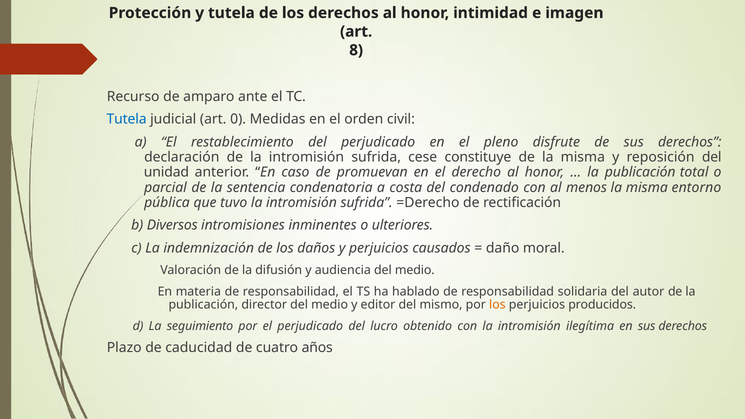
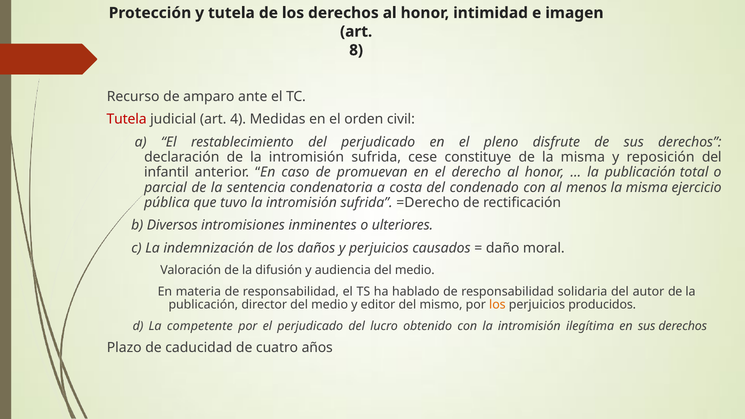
Tutela colour: blue -> red (127, 119)
0: 0 -> 4 (238, 119)
unidad: unidad -> infantil (166, 172)
entorno: entorno -> ejercicio (697, 187)
seguimiento: seguimiento -> competente (200, 326)
